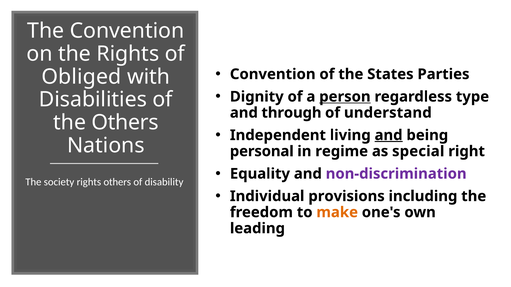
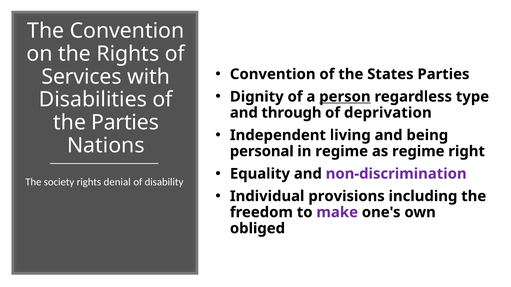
Obliged: Obliged -> Services (82, 77)
understand: understand -> deprivation (388, 113)
the Others: Others -> Parties (125, 123)
and underline: present -> none (389, 135)
as special: special -> regime (418, 151)
rights others: others -> denial (117, 182)
make colour: orange -> purple (337, 213)
leading: leading -> obliged (257, 229)
